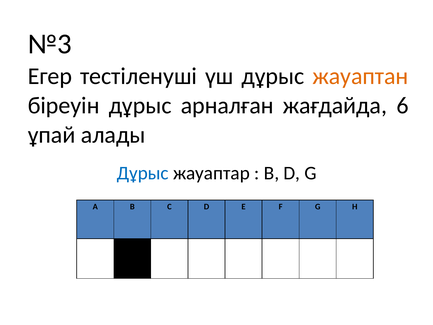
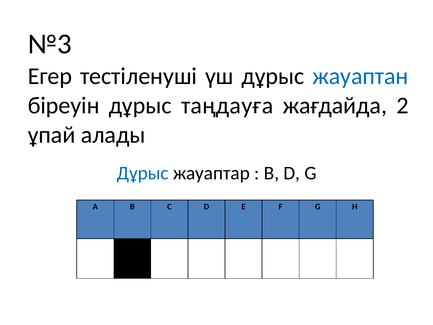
жауаптан colour: orange -> blue (360, 76)
арналған: арналған -> таңдауға (227, 105)
6: 6 -> 2 (402, 105)
